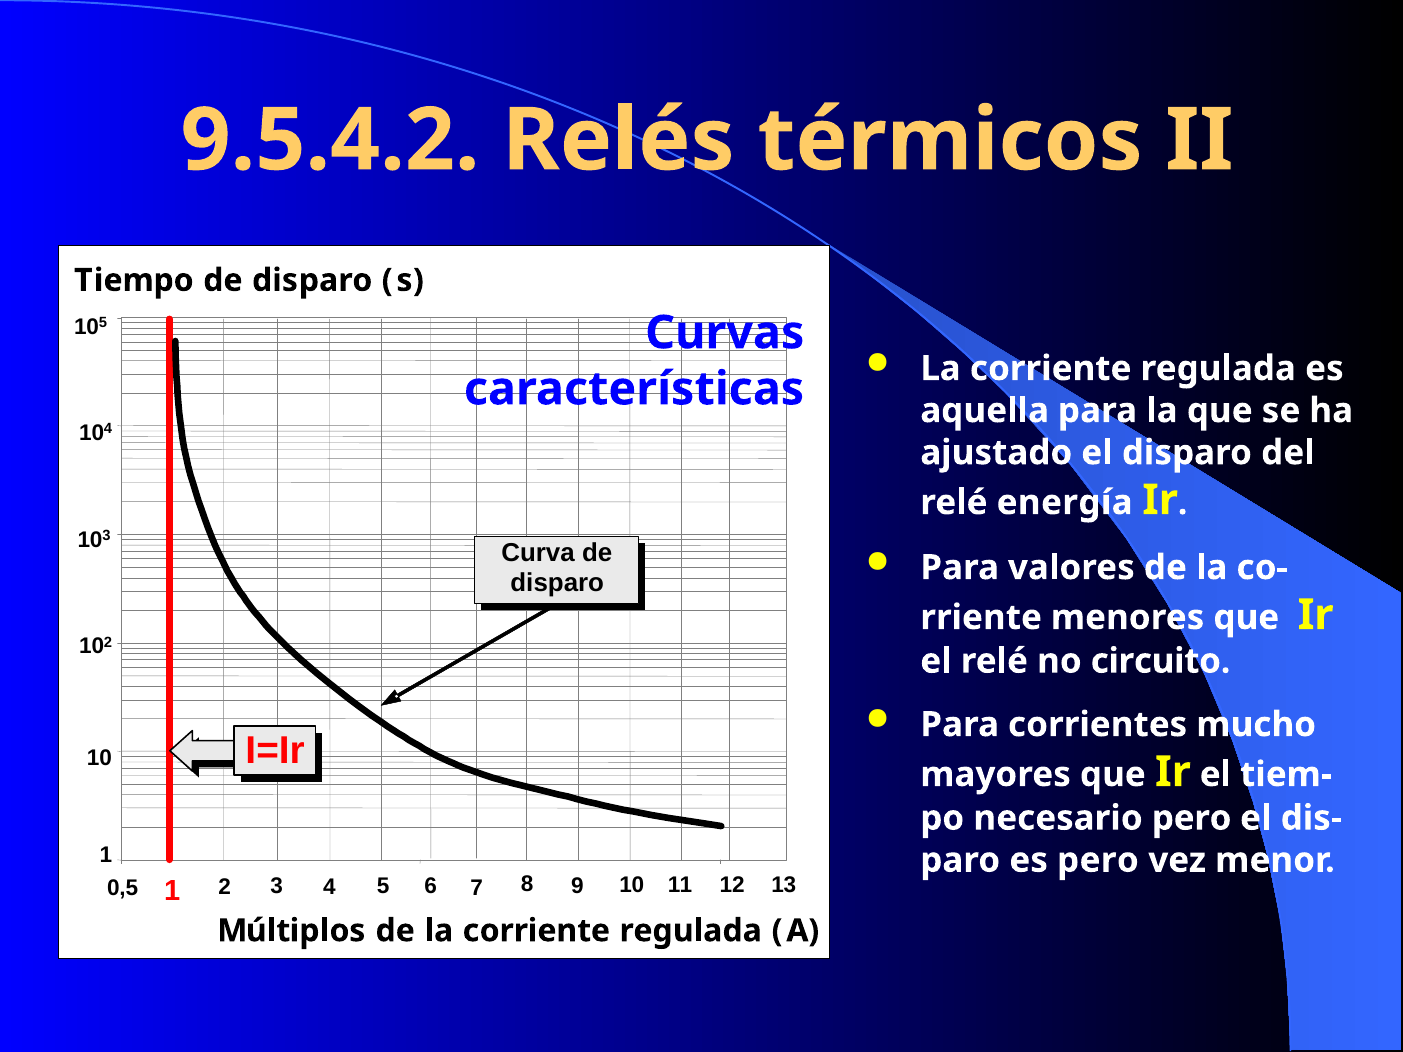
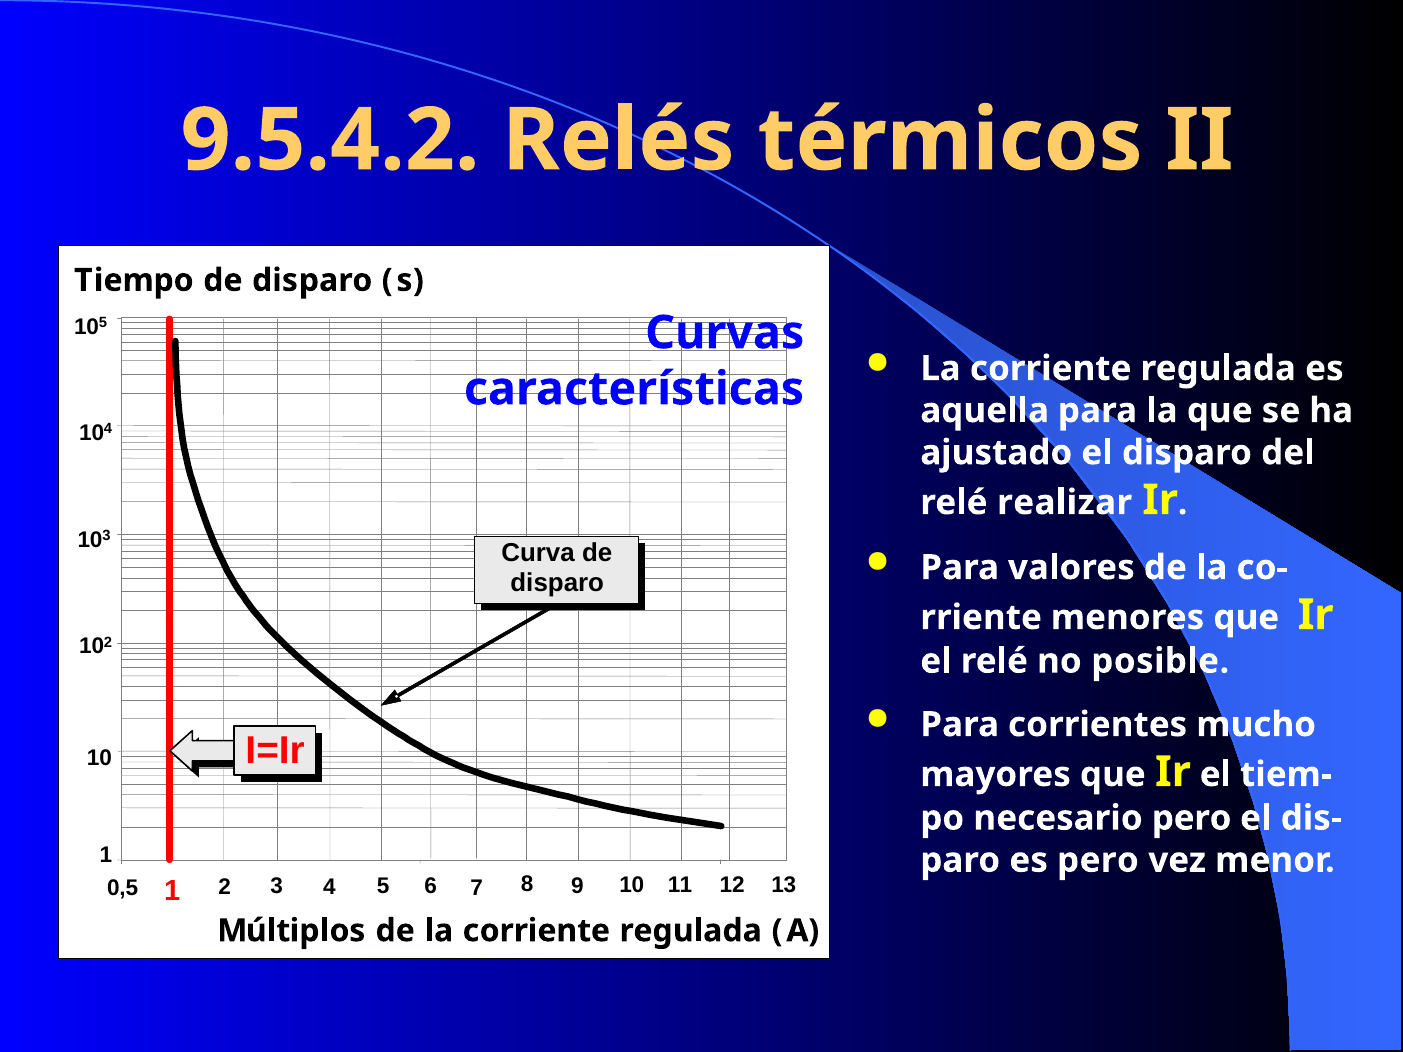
energía: energía -> realizar (1065, 503)
circuito: circuito -> posible (1160, 661)
